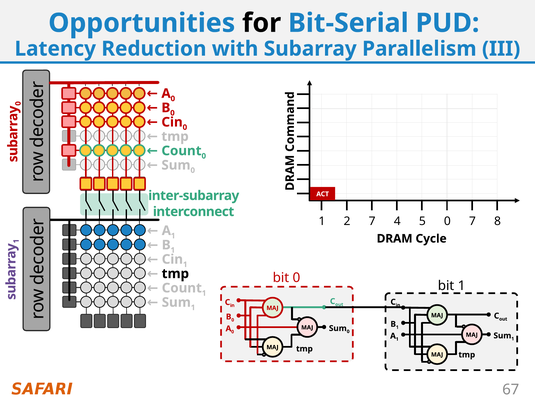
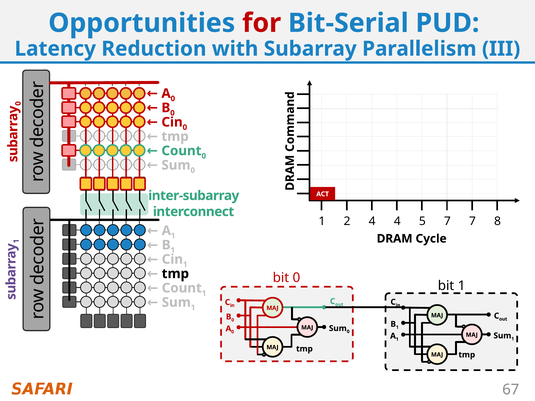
for colour: black -> red (262, 23)
2 7: 7 -> 4 (372, 221)
5 0: 0 -> 7 (447, 221)
